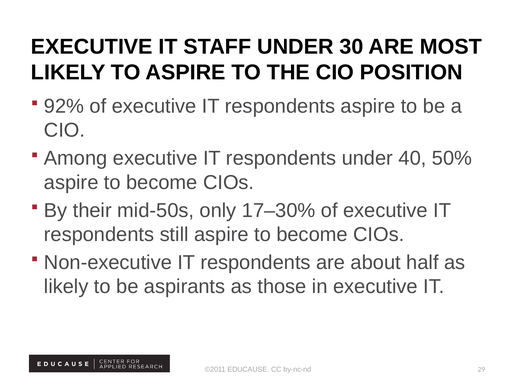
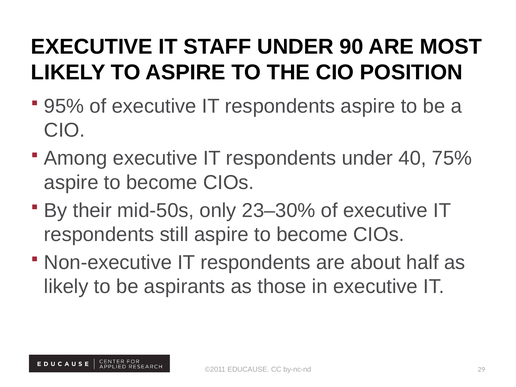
30: 30 -> 90 (351, 47)
92%: 92% -> 95% (64, 106)
50%: 50% -> 75% (452, 158)
17–30%: 17–30% -> 23–30% (279, 210)
